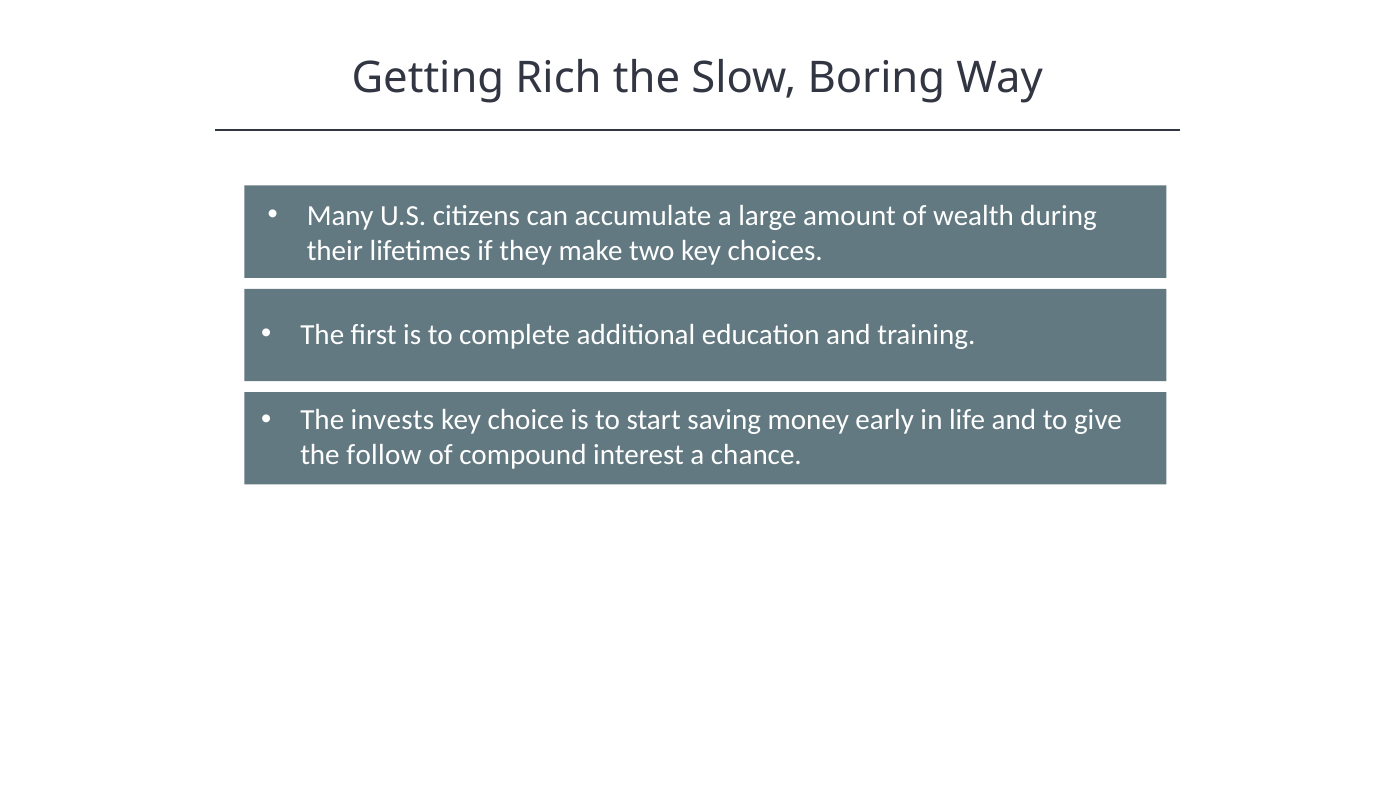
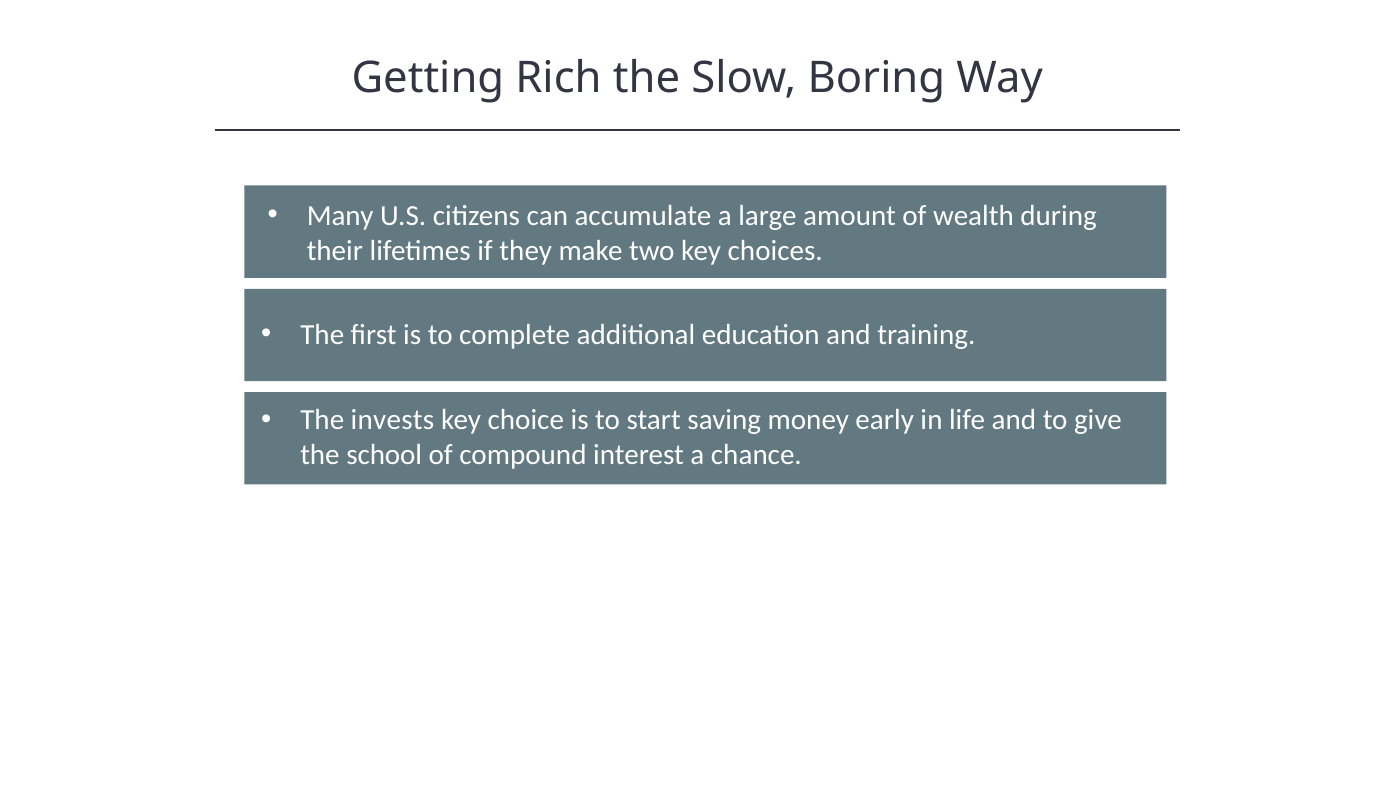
follow: follow -> school (384, 455)
